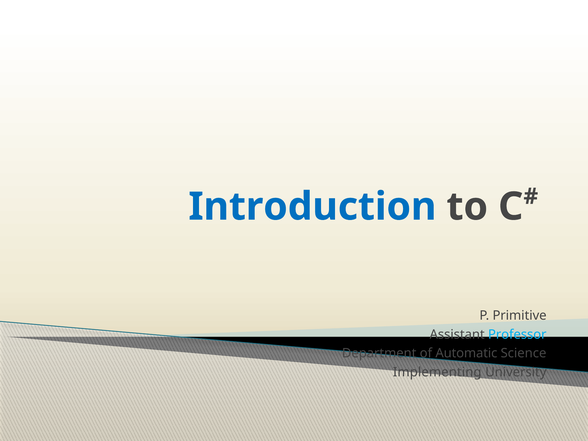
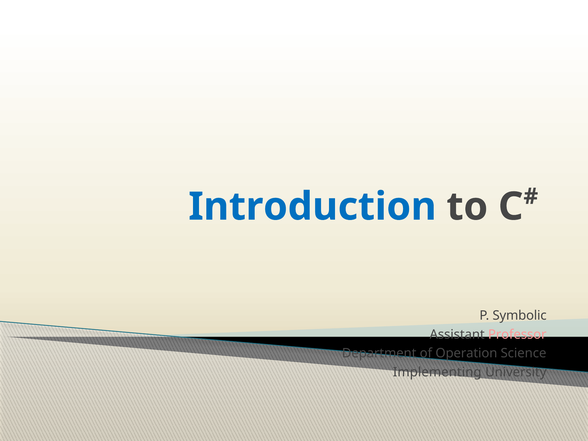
Primitive: Primitive -> Symbolic (520, 315)
Professor colour: light blue -> pink (517, 334)
Automatic: Automatic -> Operation (466, 353)
